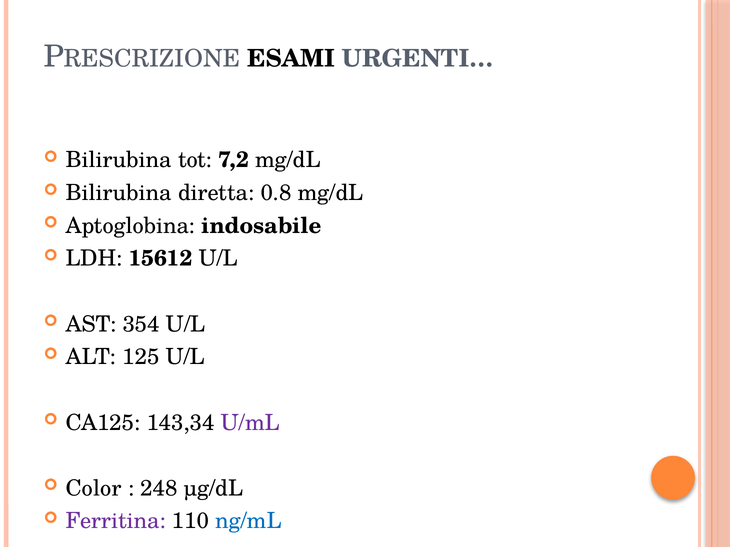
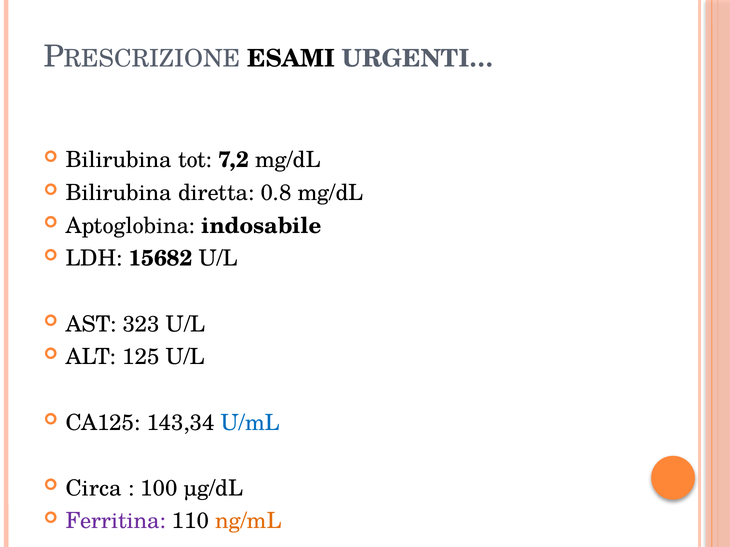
15612: 15612 -> 15682 (161, 259)
354: 354 -> 323 (141, 325)
U/mL colour: purple -> blue (250, 423)
Color: Color -> Circa (94, 489)
248: 248 -> 100 (159, 489)
ng/mL colour: blue -> orange (248, 522)
